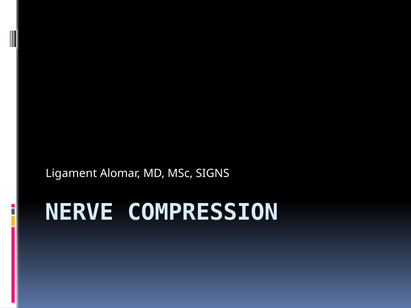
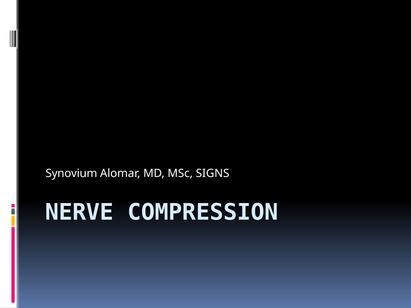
Ligament: Ligament -> Synovium (71, 173)
